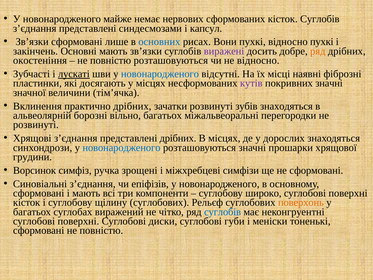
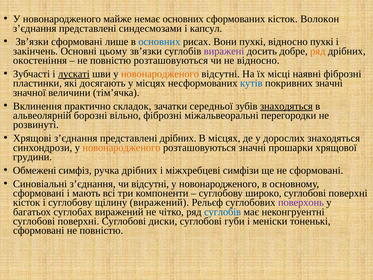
немає нервових: нервових -> основних (183, 19)
кісток Суглобів: Суглобів -> Волокон (320, 19)
Основні мають: мають -> цьому (113, 51)
новонародженого colour: blue -> orange (160, 74)
кутів colour: purple -> blue (251, 83)
практично дрібних: дрібних -> складок (132, 106)
зачатки розвинуті: розвинуті -> середньої (211, 106)
знаходяться underline: none -> present (286, 106)
вільно багатьох: багатьох -> фіброзні (163, 115)
новонародженого colour: blue -> orange (122, 147)
Ворсинок: Ворсинок -> Обмежені (35, 170)
ручка зрощені: зрощені -> дрібних (140, 170)
чи епіфізів: епіфізів -> відсутні (150, 184)
щілину суглобових: суглобових -> виражений (159, 202)
поверхонь colour: orange -> purple (301, 202)
